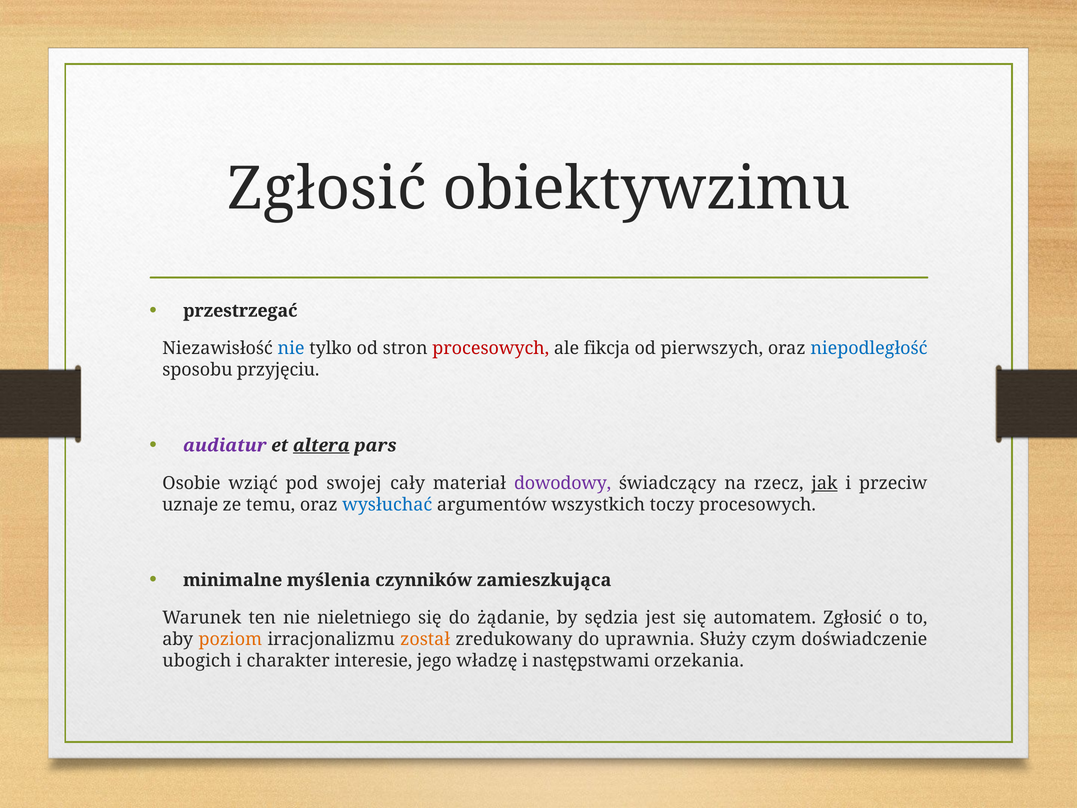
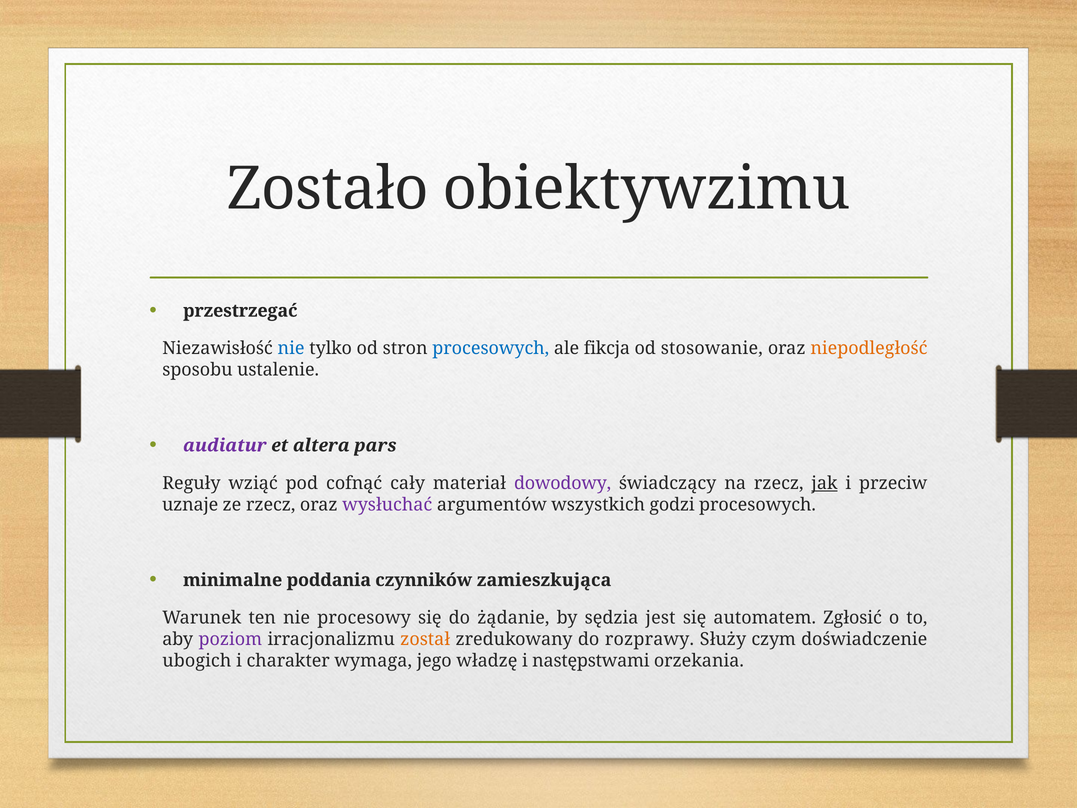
Zgłosić: Zgłosić -> Zostało (328, 189)
procesowych colour: red -> blue (491, 348)
pierwszych: pierwszych -> stosowanie (712, 348)
niepodległość colour: blue -> orange (869, 348)
przyjęciu: przyjęciu -> ustalenie (278, 370)
altera underline: present -> none (321, 445)
Osobie: Osobie -> Reguły (191, 483)
swojej: swojej -> cofnąć (354, 483)
ze temu: temu -> rzecz (271, 505)
wysłuchać colour: blue -> purple (387, 505)
toczy: toczy -> godzi (672, 505)
myślenia: myślenia -> poddania (329, 580)
nieletniego: nieletniego -> procesowy (364, 618)
poziom colour: orange -> purple (230, 639)
uprawnia: uprawnia -> rozprawy (649, 639)
interesie: interesie -> wymaga (373, 661)
